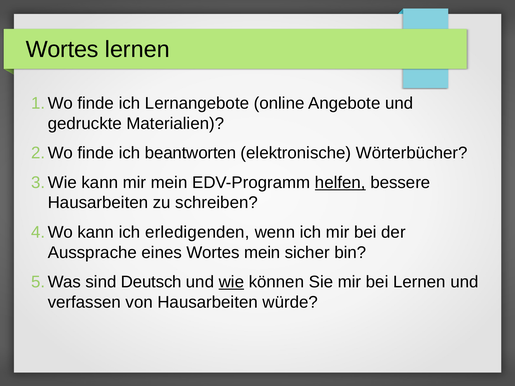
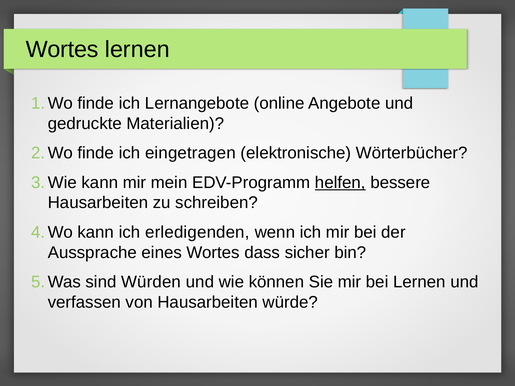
beantworten: beantworten -> eingetragen (190, 153)
Wortes mein: mein -> dass (262, 253)
Deutsch: Deutsch -> Würden (151, 282)
wie underline: present -> none (231, 282)
